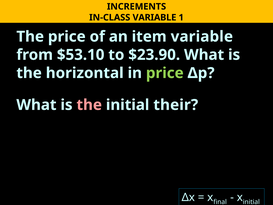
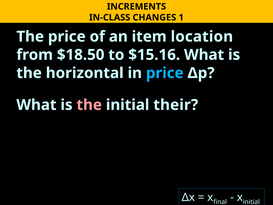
IN-CLASS VARIABLE: VARIABLE -> CHANGES (154, 17)
item variable: variable -> location (202, 37)
$53.10: $53.10 -> $18.50 (81, 55)
$23.90: $23.90 -> $15.16 (154, 55)
price colour: light green -> light blue (165, 73)
